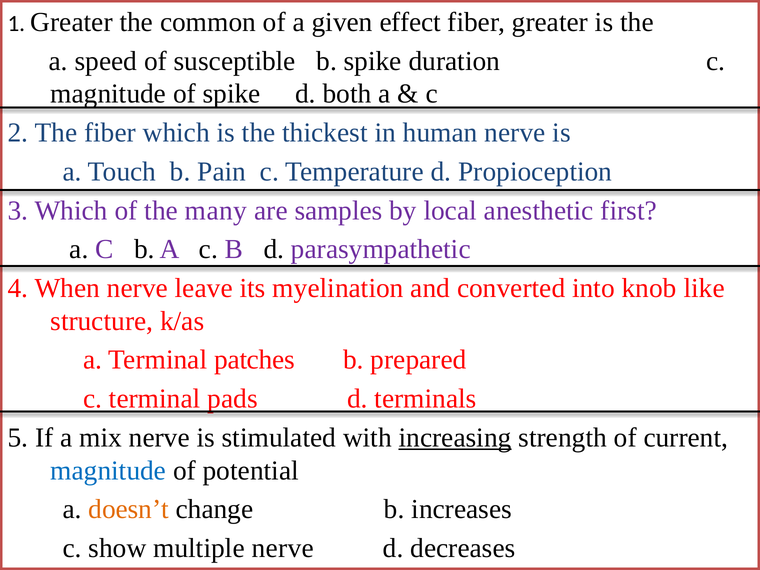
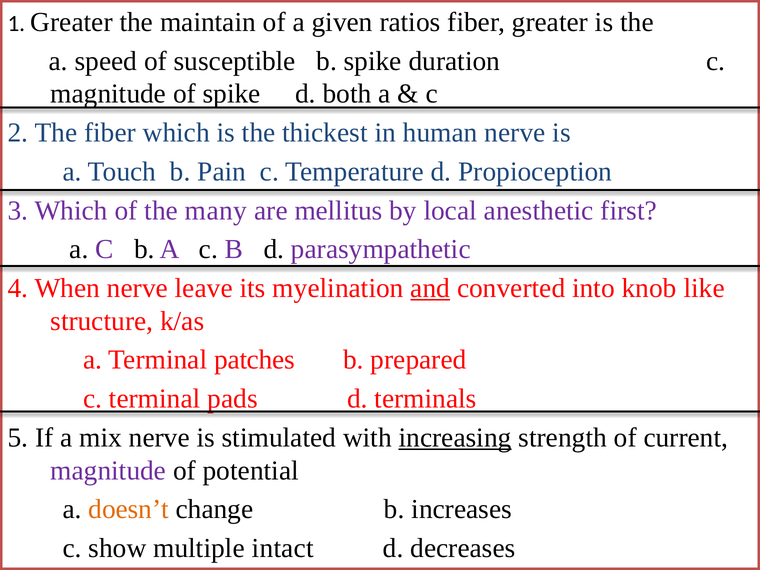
common: common -> maintain (208, 22)
effect: effect -> ratios (410, 22)
samples: samples -> mellitus (338, 210)
and underline: none -> present (430, 288)
magnitude colour: blue -> purple (108, 470)
multiple nerve: nerve -> intact (283, 548)
